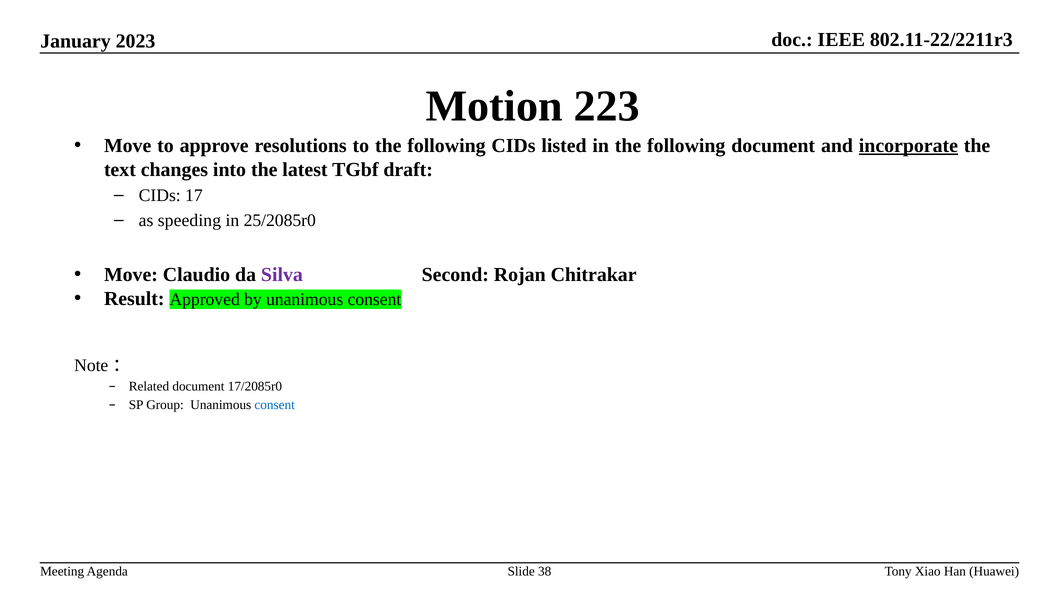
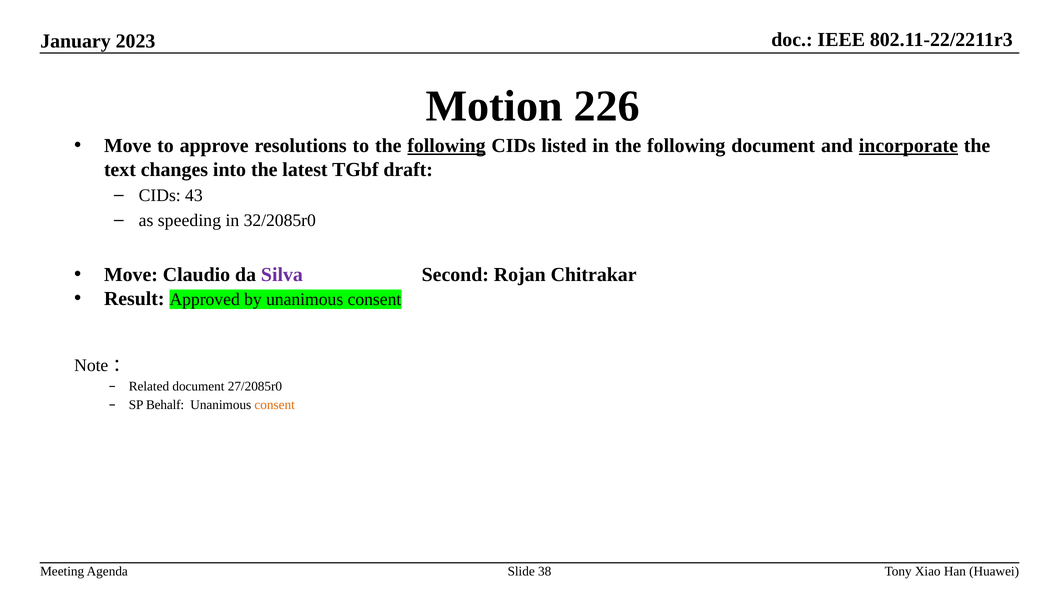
223: 223 -> 226 (607, 106)
following underline: none -> present (446, 146)
17: 17 -> 43 (194, 195)
25/2085r0: 25/2085r0 -> 32/2085r0 (280, 220)
17/2085r0: 17/2085r0 -> 27/2085r0 (255, 386)
Group: Group -> Behalf (165, 405)
consent colour: blue -> orange (275, 405)
